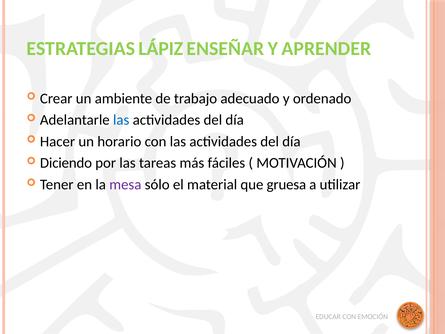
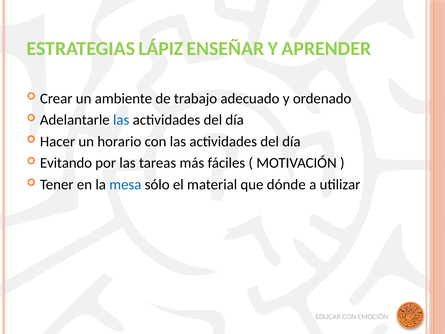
Diciendo: Diciendo -> Evitando (66, 163)
mesa colour: purple -> blue (125, 184)
gruesa: gruesa -> dónde (286, 184)
